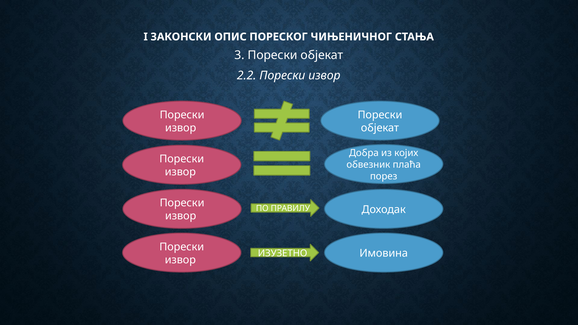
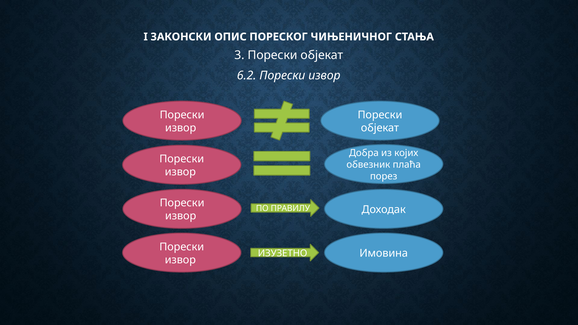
2.2: 2.2 -> 6.2 (247, 76)
